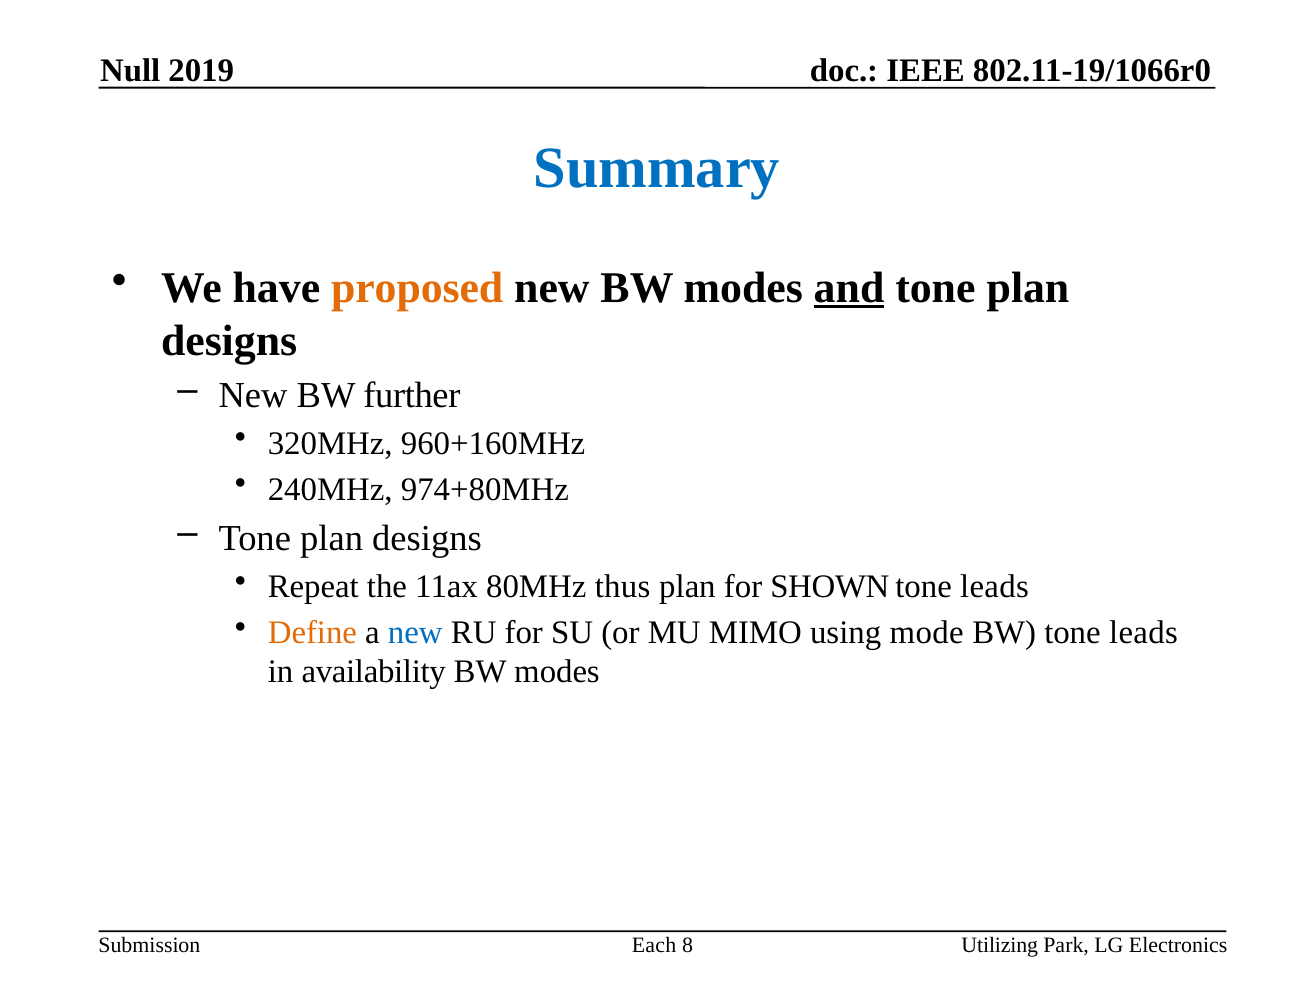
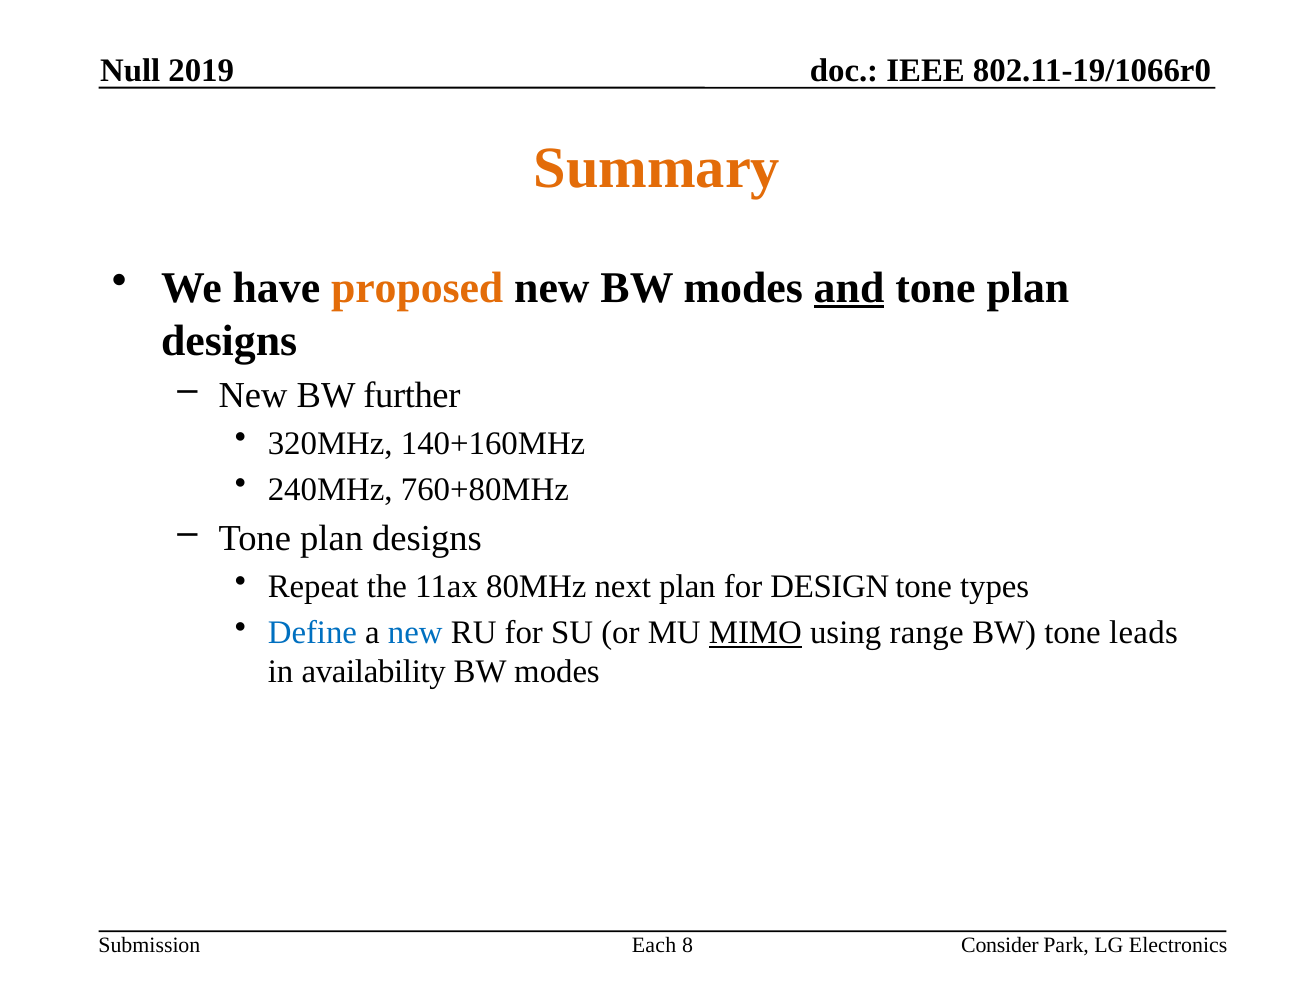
Summary colour: blue -> orange (657, 168)
960+160MHz: 960+160MHz -> 140+160MHz (493, 443)
974+80MHz: 974+80MHz -> 760+80MHz (485, 489)
thus: thus -> next (623, 586)
SHOWN: SHOWN -> DESIGN (830, 586)
leads: leads -> types (995, 586)
Define colour: orange -> blue (312, 632)
MIMO underline: none -> present (755, 632)
mode: mode -> range (927, 632)
Utilizing: Utilizing -> Consider (1000, 945)
